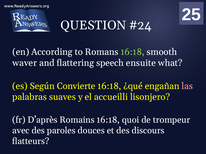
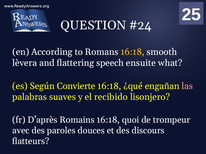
16:18 colour: light green -> yellow (133, 52)
waver: waver -> lèvera (25, 63)
accueilli: accueilli -> recibido (111, 97)
